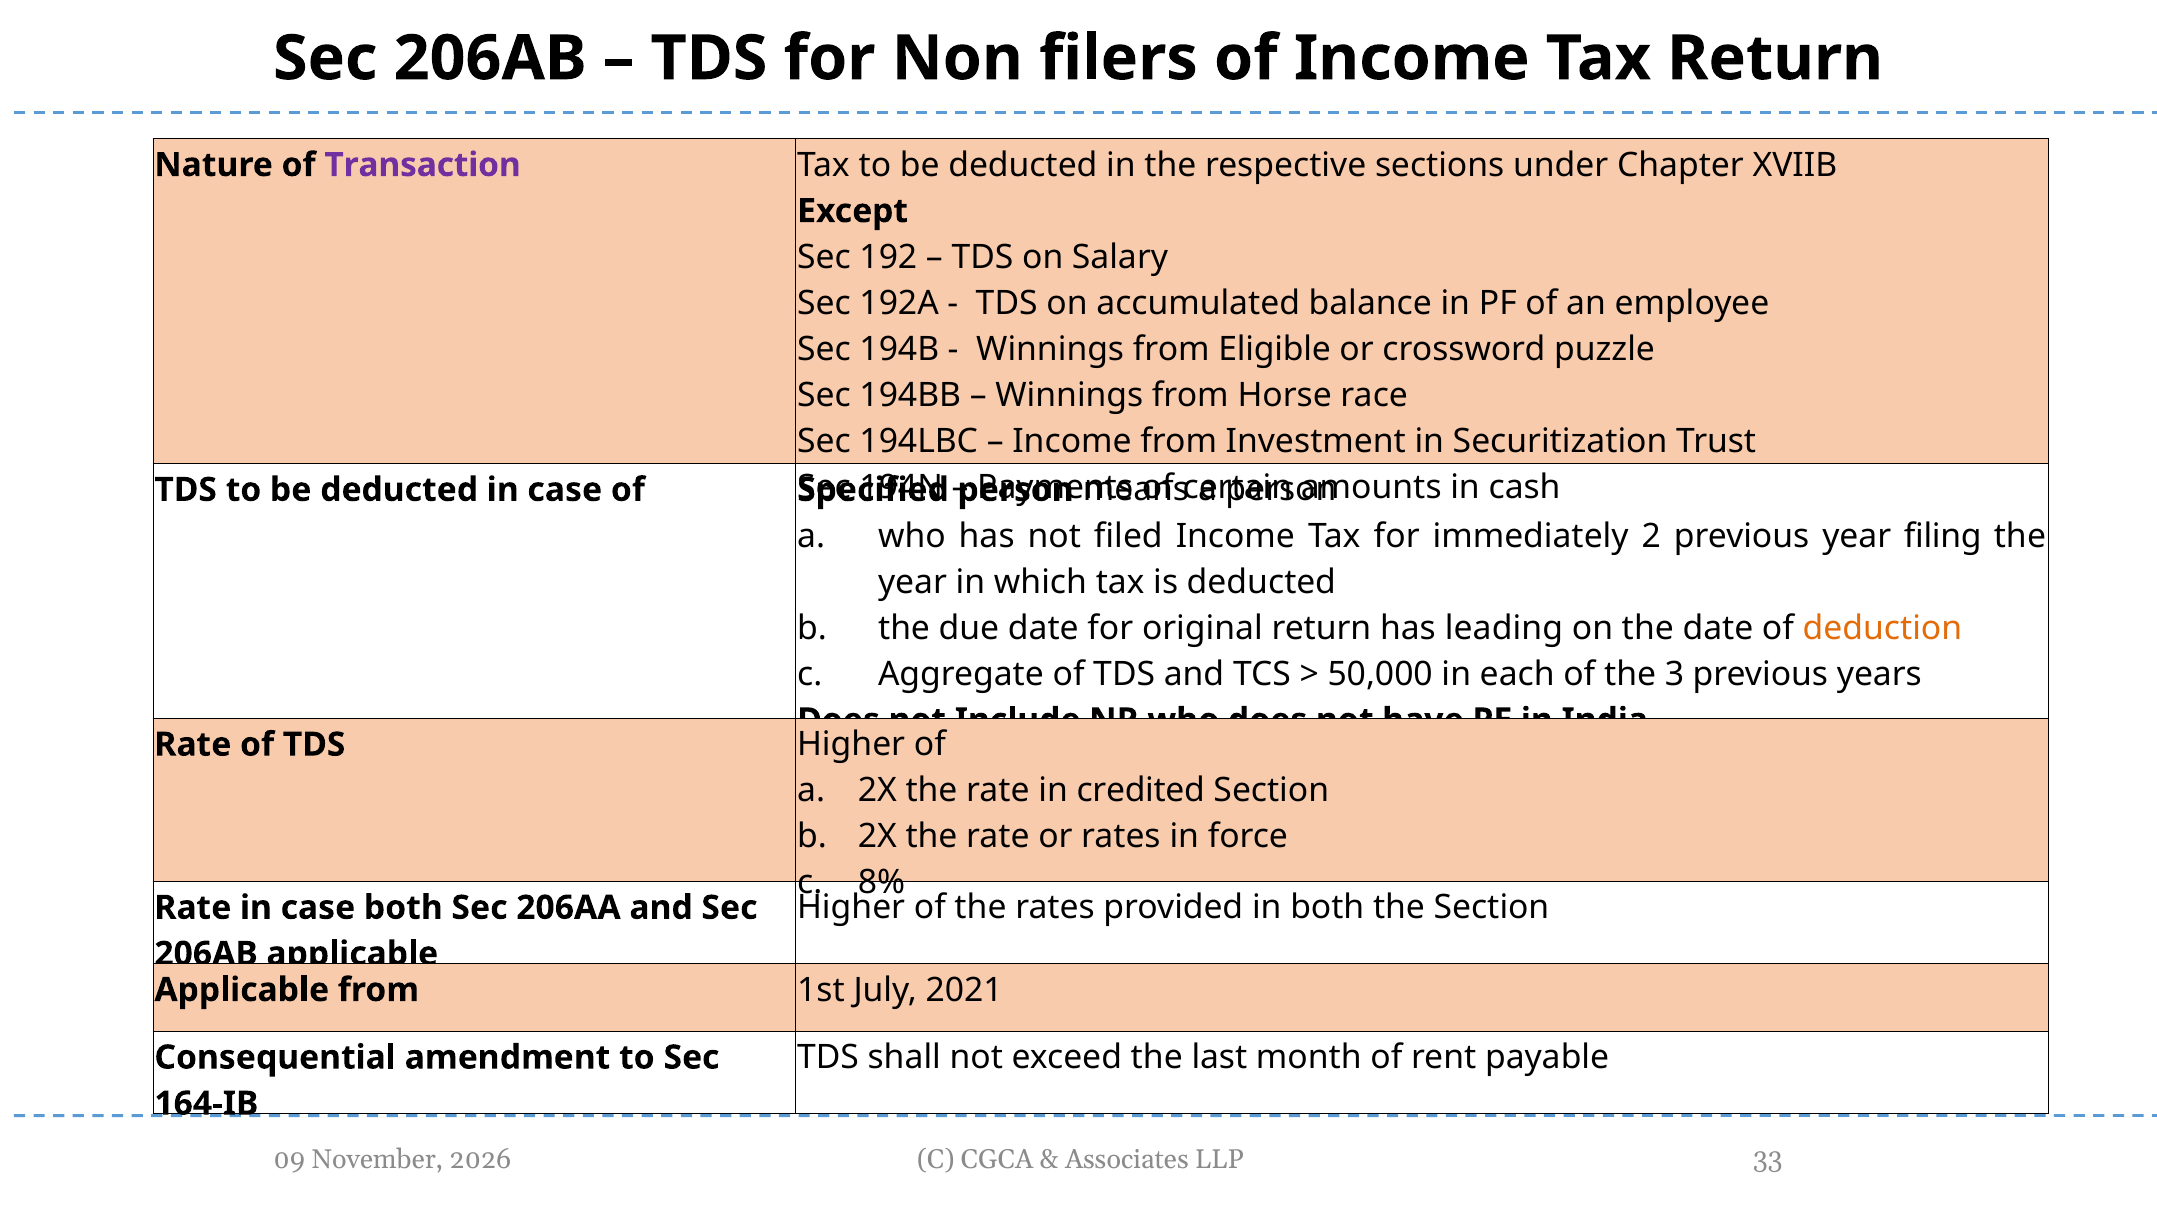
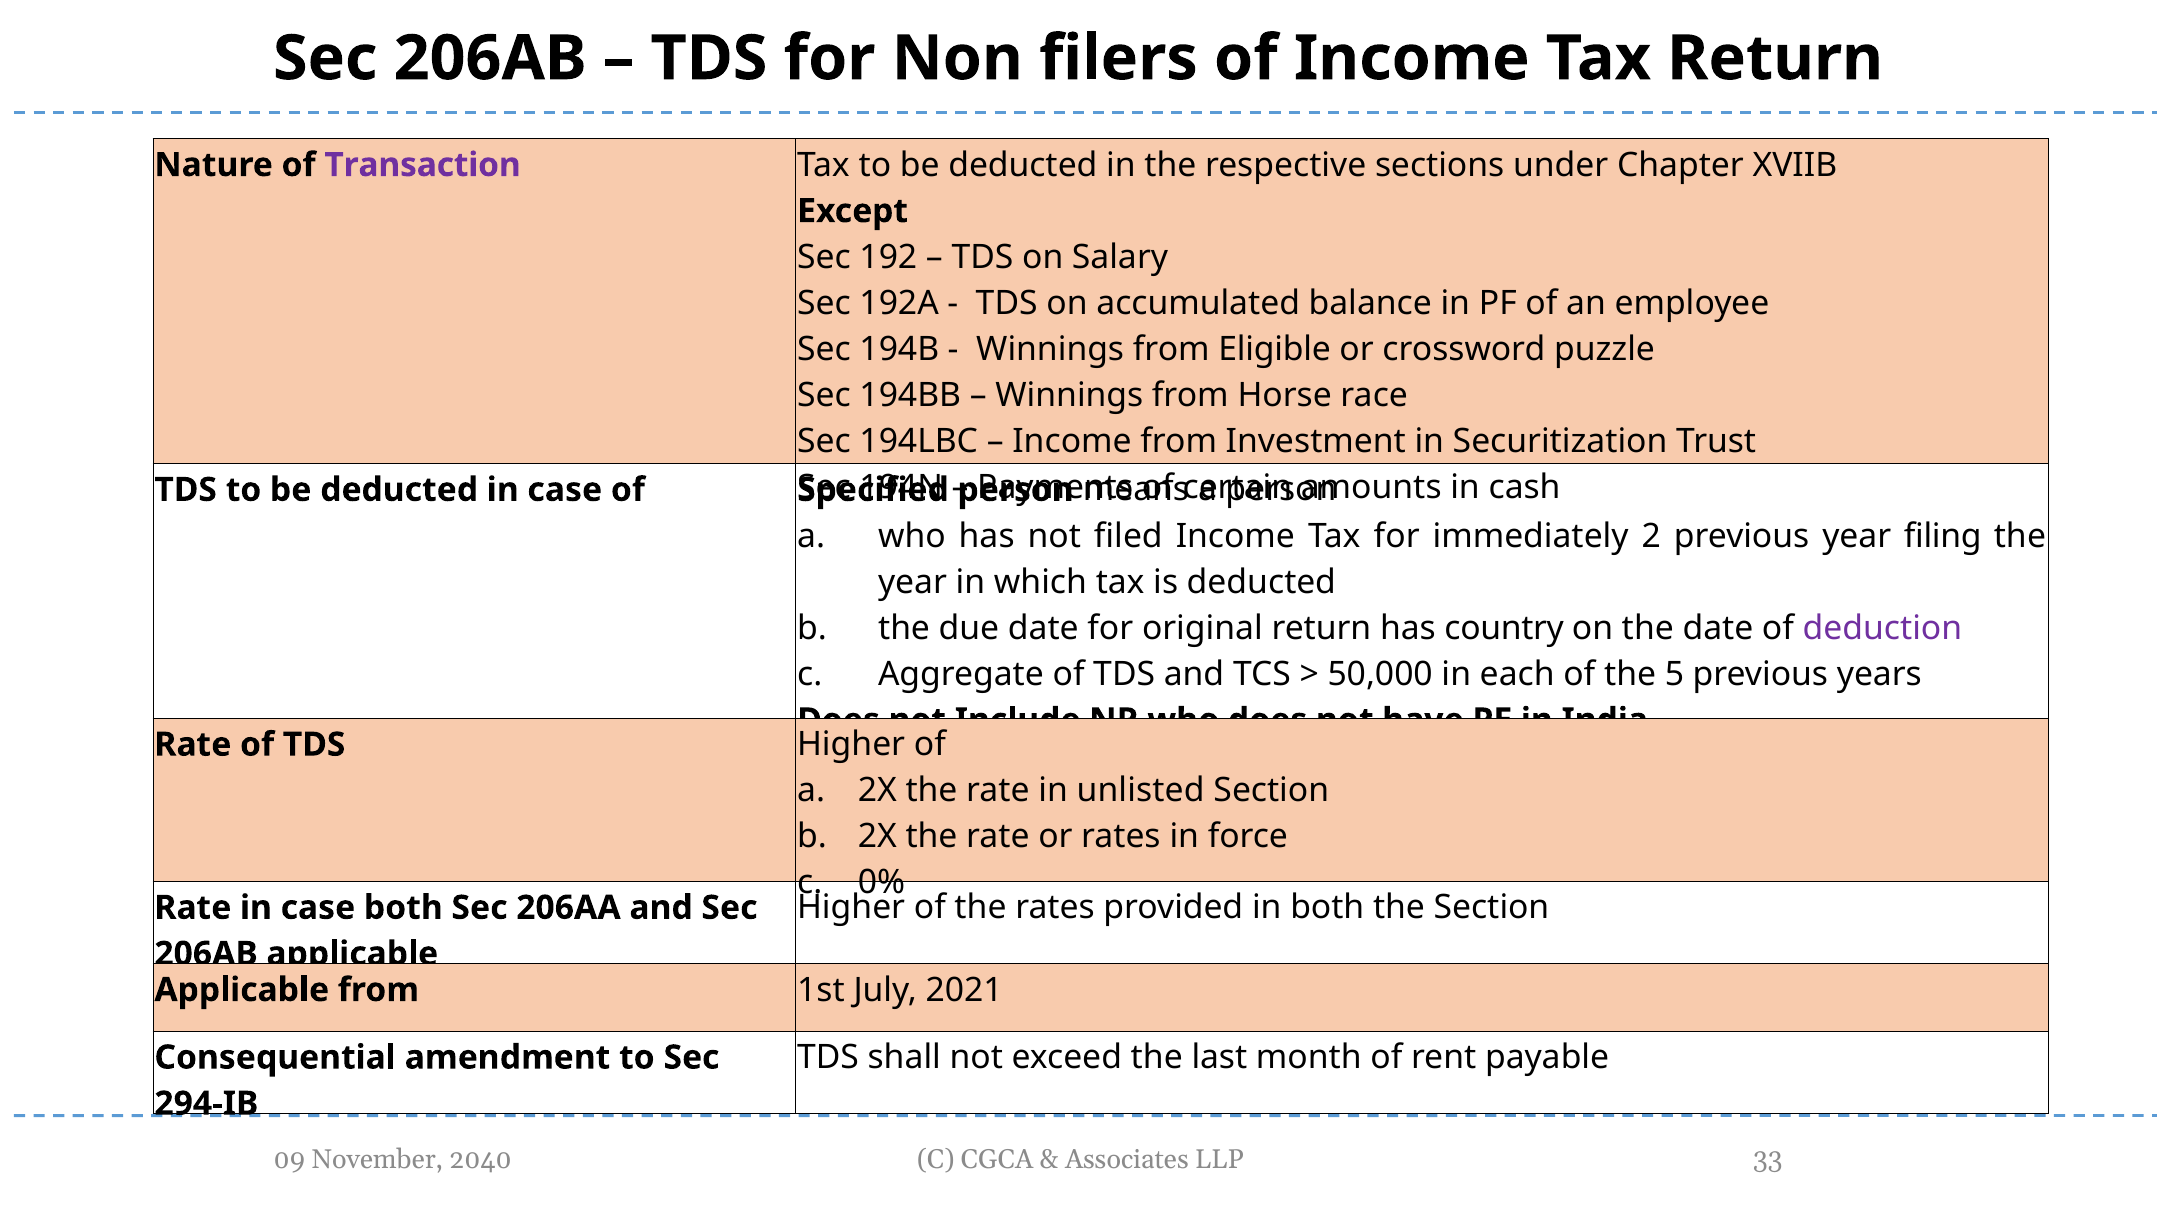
leading: leading -> country (1504, 628)
deduction colour: orange -> purple (1882, 628)
3: 3 -> 5 (1674, 674)
credited: credited -> unlisted (1141, 791)
8%: 8% -> 0% (882, 883)
164-IB: 164-IB -> 294-IB (206, 1104)
2026: 2026 -> 2040 (481, 1160)
